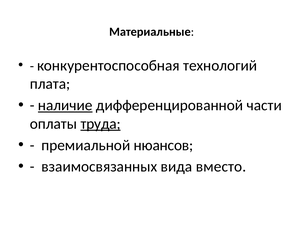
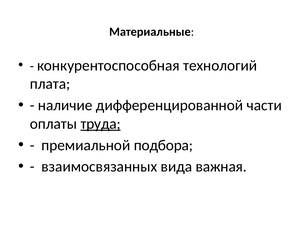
наличие underline: present -> none (65, 105)
нюансов: нюансов -> подбора (163, 145)
вместо: вместо -> важная (221, 166)
